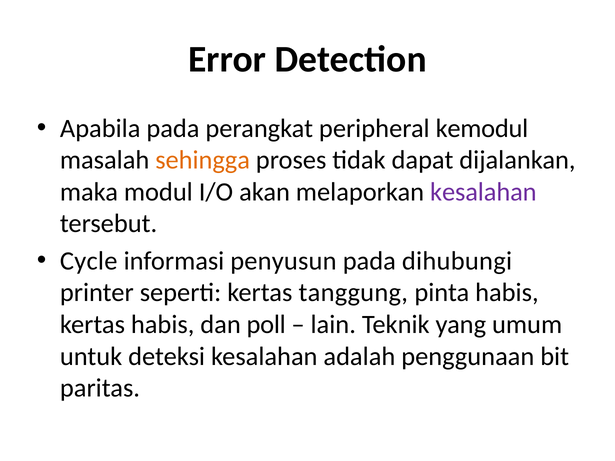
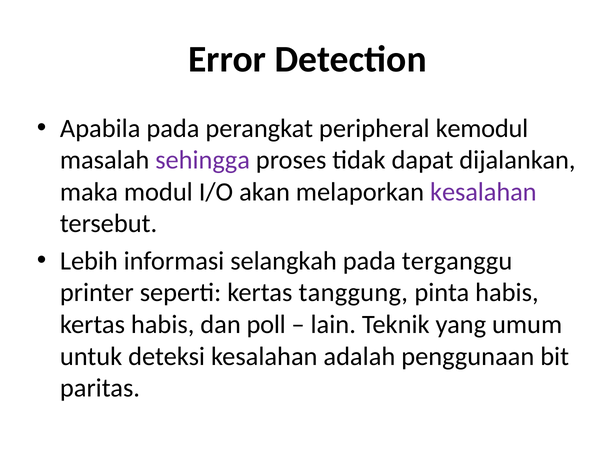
sehingga colour: orange -> purple (203, 160)
Cycle: Cycle -> Lebih (89, 261)
penyusun: penyusun -> selangkah (284, 261)
dihubungi: dihubungi -> terganggu (457, 261)
